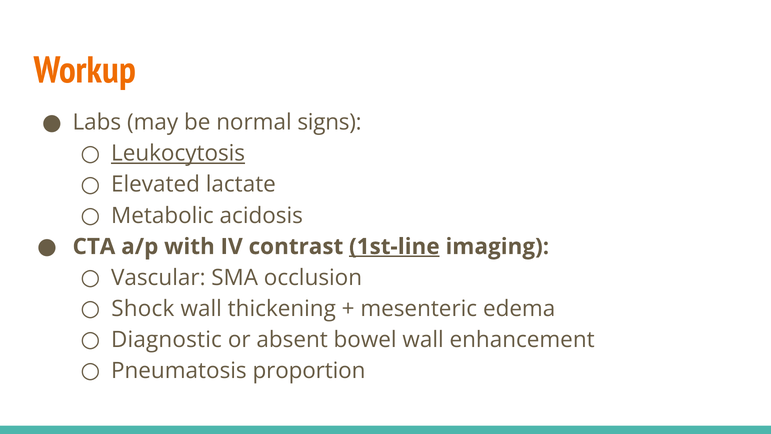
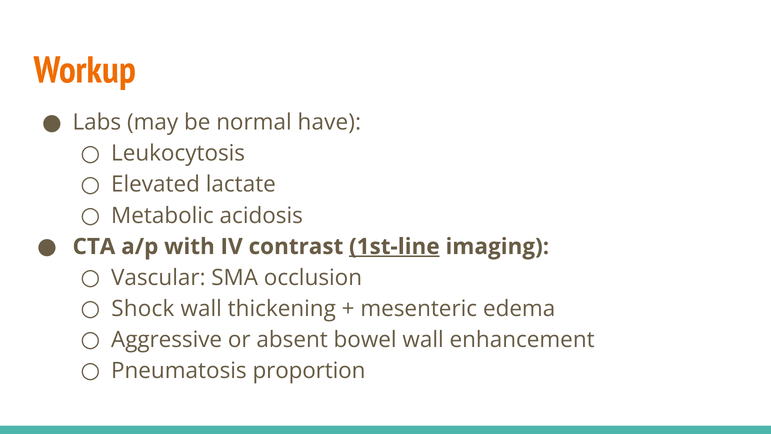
signs: signs -> have (329, 122)
Leukocytosis underline: present -> none (178, 153)
Diagnostic: Diagnostic -> Aggressive (167, 340)
